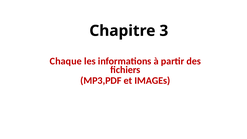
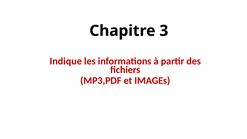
Chaque: Chaque -> Indique (66, 61)
